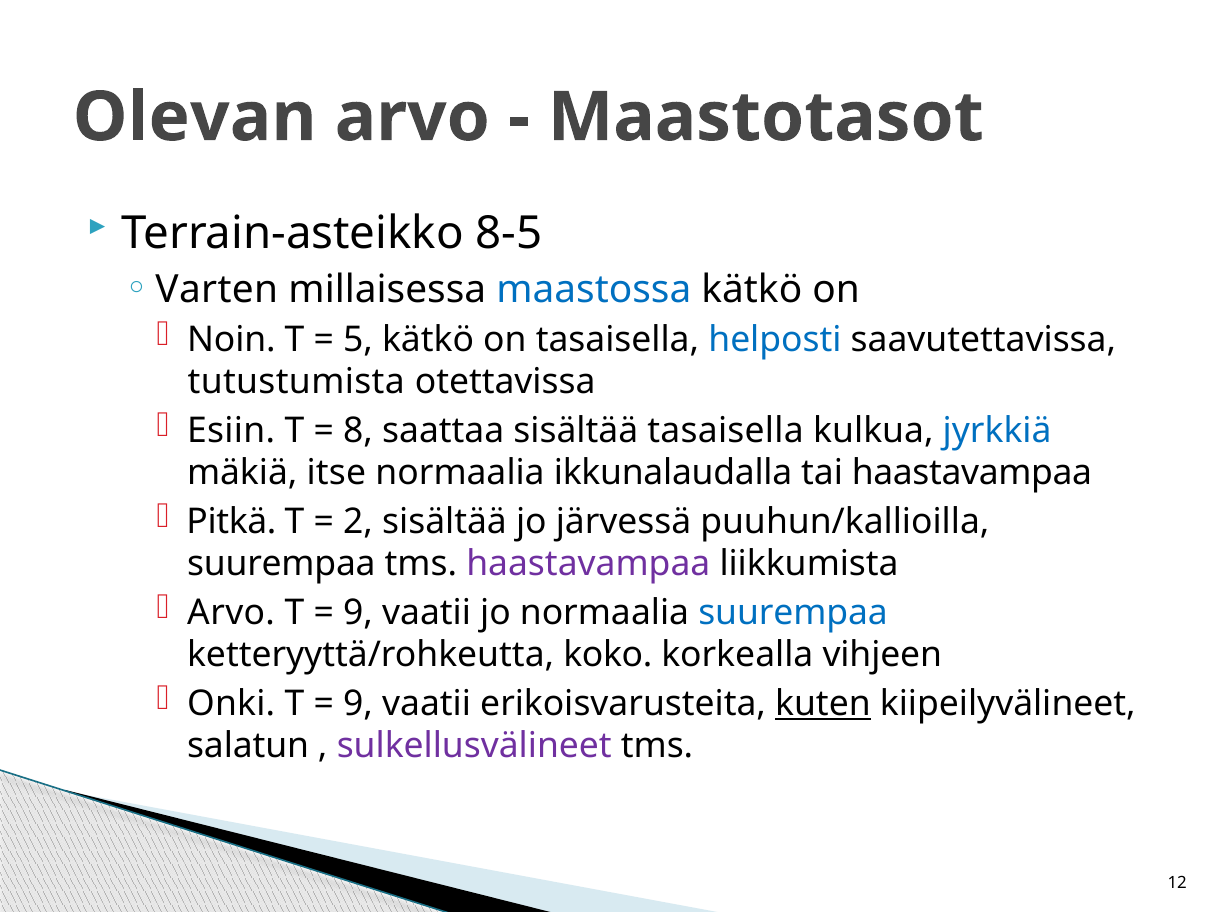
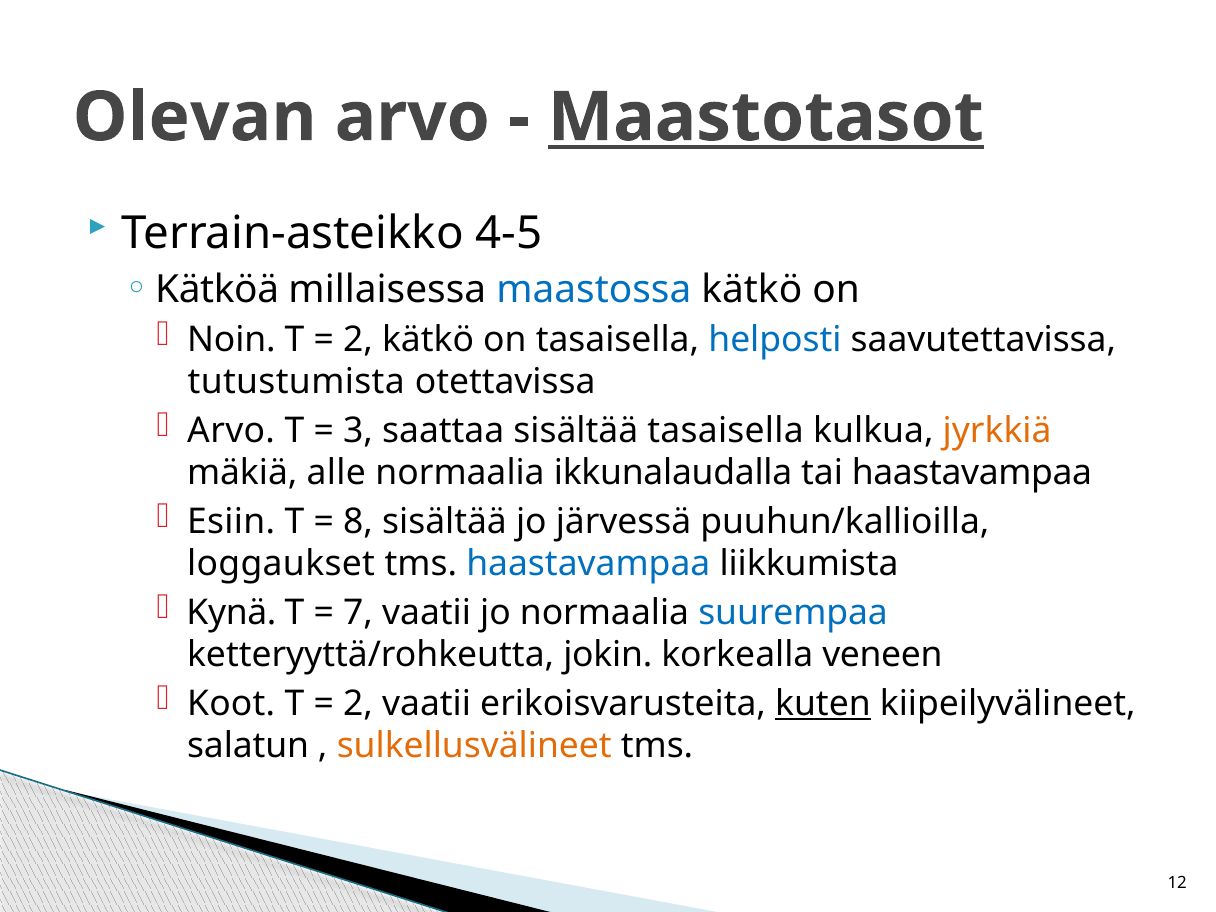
Maastotasot underline: none -> present (766, 117)
8-5: 8-5 -> 4-5 (509, 234)
Varten: Varten -> Kätköä (217, 289)
5: 5 -> 2 (358, 339)
Esiin: Esiin -> Arvo (231, 430)
8: 8 -> 3 (358, 430)
jyrkkiä colour: blue -> orange (997, 430)
itse: itse -> alle (336, 473)
Pitkä: Pitkä -> Esiin (231, 521)
2: 2 -> 8 (358, 521)
suurempaa: suurempaa -> loggaukset (281, 564)
haastavampaa colour: purple -> blue (588, 564)
Arvo: Arvo -> Kynä (231, 612)
9: 9 -> 7 (358, 612)
koko: koko -> jokin (608, 655)
vihjeen: vihjeen -> veneen (882, 655)
Onki: Onki -> Koot (231, 703)
9: 9 -> 2 (358, 703)
sulkellusvälineet colour: purple -> orange (474, 746)
